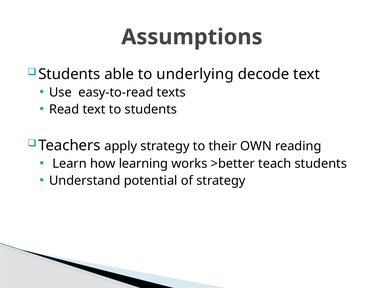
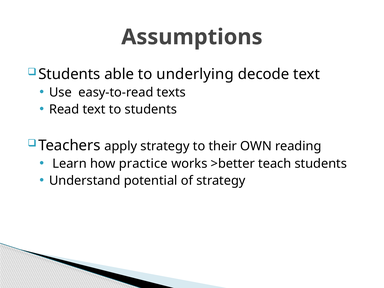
learning: learning -> practice (143, 164)
